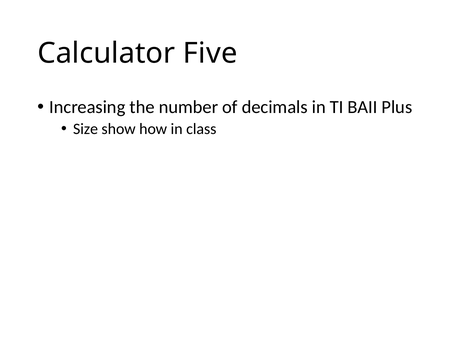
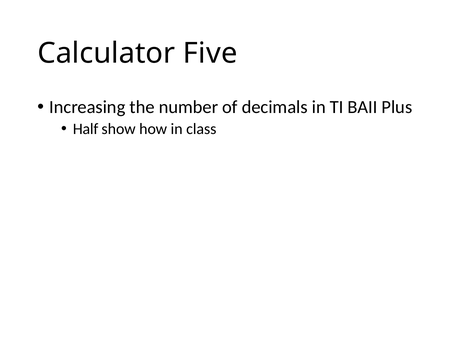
Size: Size -> Half (86, 129)
